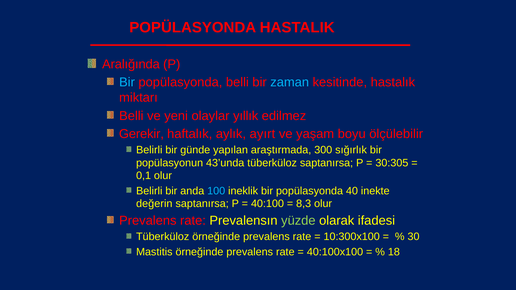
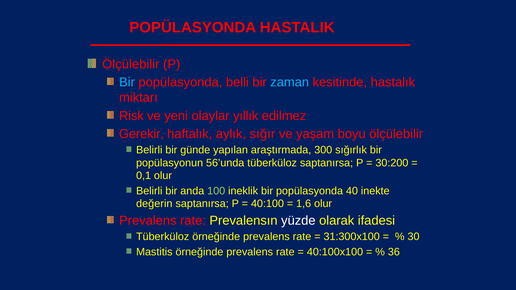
Aralığında: Aralığında -> Ölçülebilir (131, 64)
Belli: Belli -> Risk (131, 116)
ayırt: ayırt -> sığır (262, 134)
43’unda: 43’unda -> 56’unda (225, 163)
30:305: 30:305 -> 30:200 (392, 163)
100 colour: light blue -> light green (216, 191)
8,3: 8,3 -> 1,6 (304, 204)
yüzde colour: light green -> white (298, 221)
10:300x100: 10:300x100 -> 31:300x100 (352, 237)
18: 18 -> 36 (394, 252)
